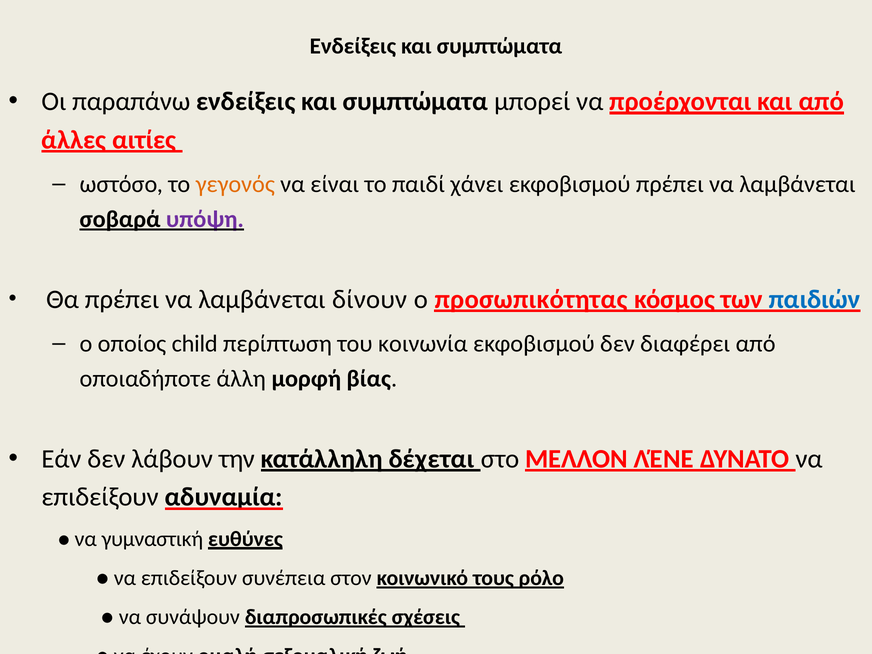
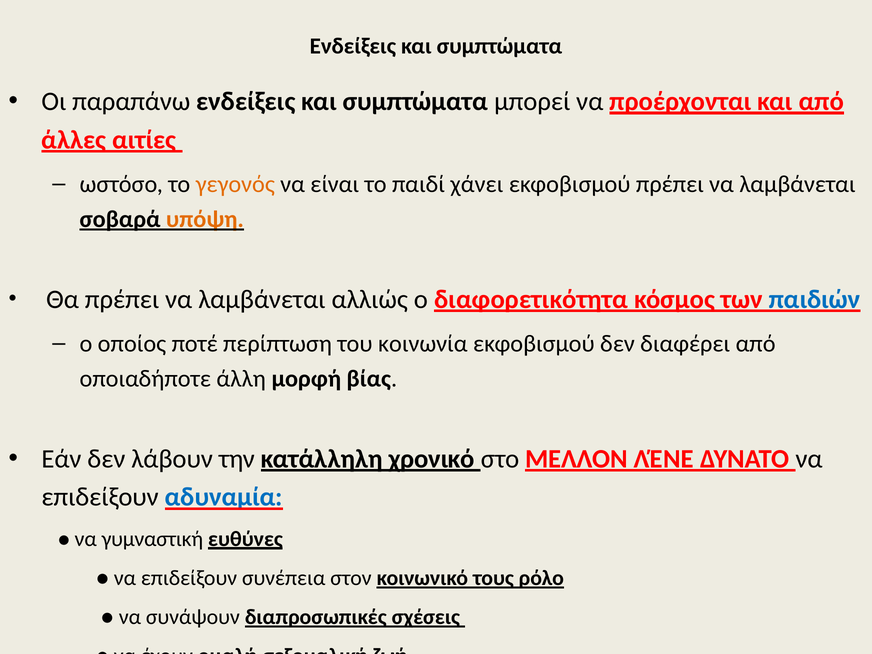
υπόψη colour: purple -> orange (205, 219)
δίνουν: δίνουν -> αλλιώς (370, 299)
προσωπικότητας: προσωπικότητας -> διαφορετικότητα (531, 299)
child: child -> ποτέ (195, 344)
δέχεται: δέχεται -> χρονικό (432, 459)
αδυναμία colour: black -> blue (224, 497)
